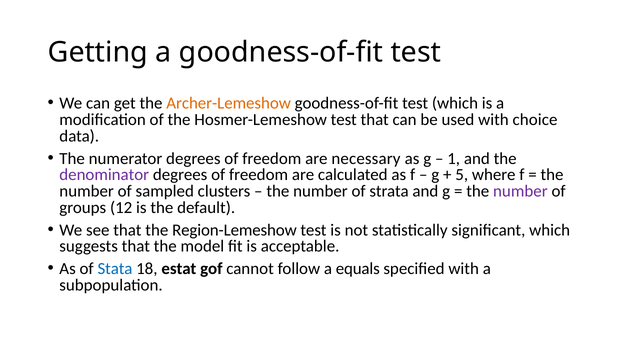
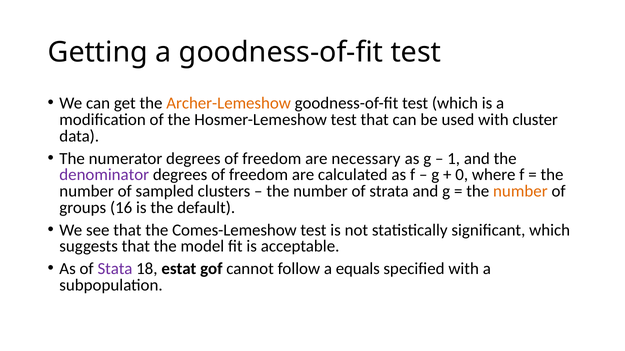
choice: choice -> cluster (535, 120)
5: 5 -> 0 (462, 175)
number colour: purple -> orange (520, 192)
12: 12 -> 16 (121, 208)
Region-Lemeshow: Region-Lemeshow -> Comes-Lemeshow (234, 230)
Stata colour: blue -> purple (115, 269)
